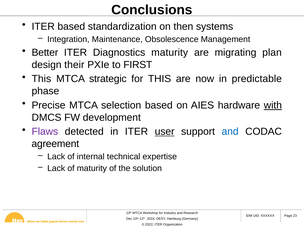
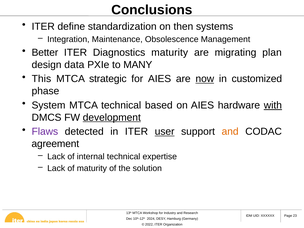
ITER based: based -> define (71, 27)
their: their -> data (74, 65)
FIRST: FIRST -> MANY (138, 65)
for THIS: THIS -> AIES (160, 79)
now underline: none -> present (205, 79)
predictable: predictable -> customized (257, 79)
Precise: Precise -> System (49, 105)
MTCA selection: selection -> technical (121, 105)
development underline: none -> present (112, 117)
and colour: blue -> orange (230, 132)
